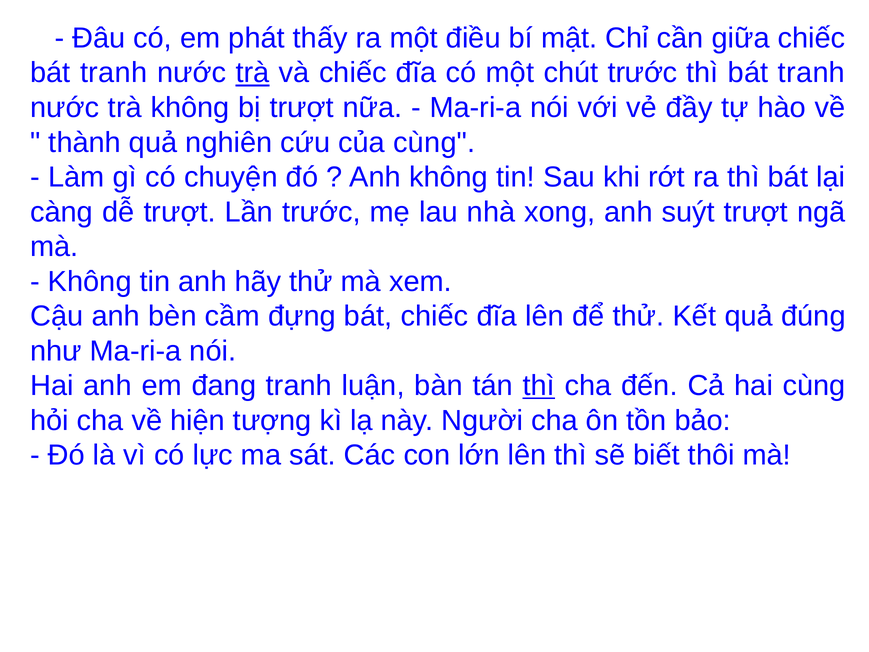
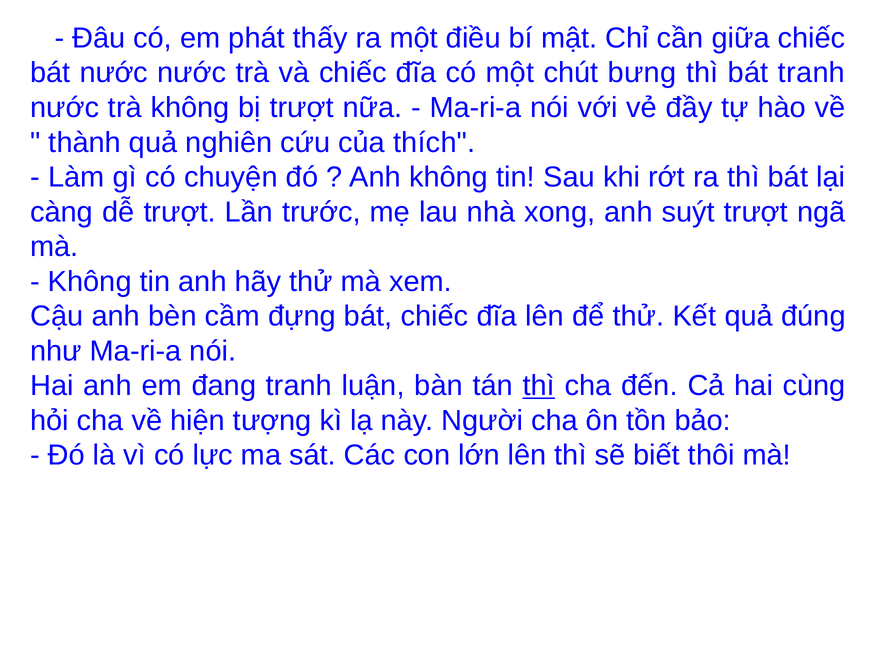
tranh: tranh -> nước (114, 73)
trà underline: present -> none (252, 73)
chút trước: trước -> bưng (642, 73)
của cùng: cùng -> thích (434, 142)
